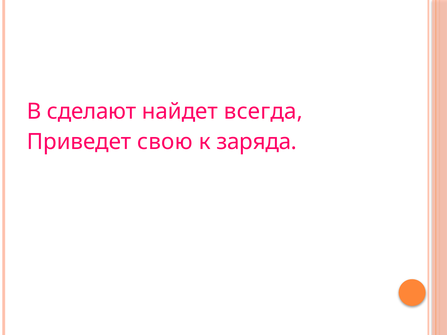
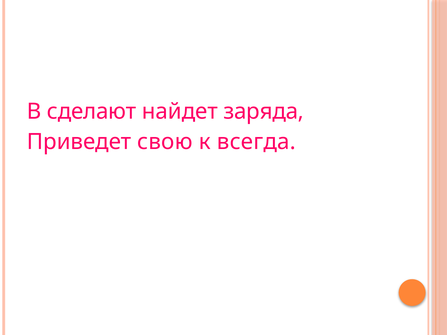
всегда: всегда -> заряда (264, 111)
заряда: заряда -> всегда (256, 142)
